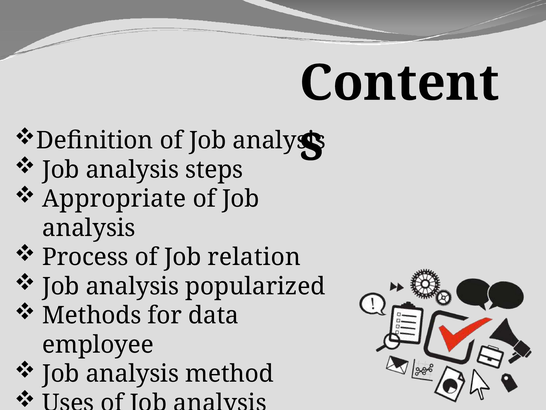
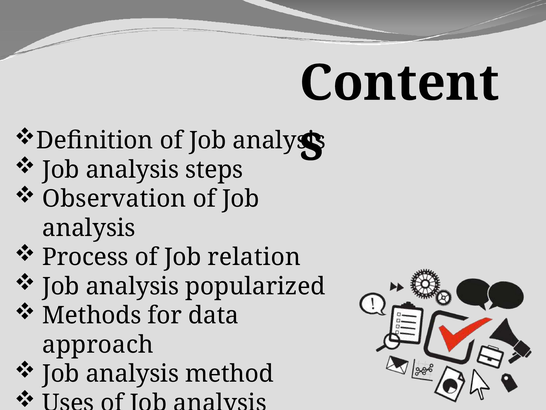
Appropriate: Appropriate -> Observation (114, 199)
employee: employee -> approach (98, 344)
